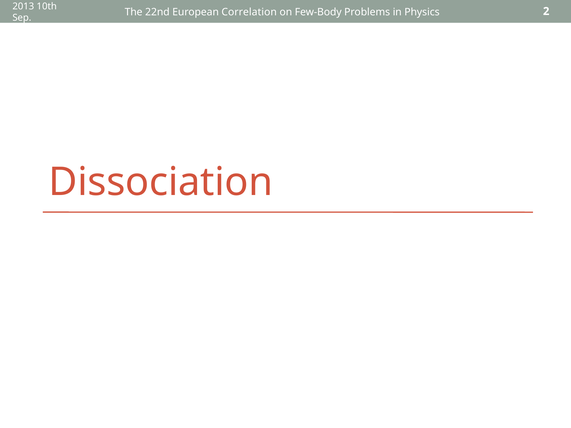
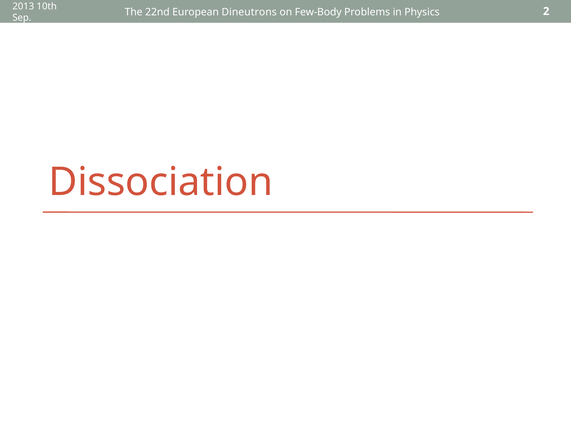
Correlation: Correlation -> Dineutrons (249, 12)
